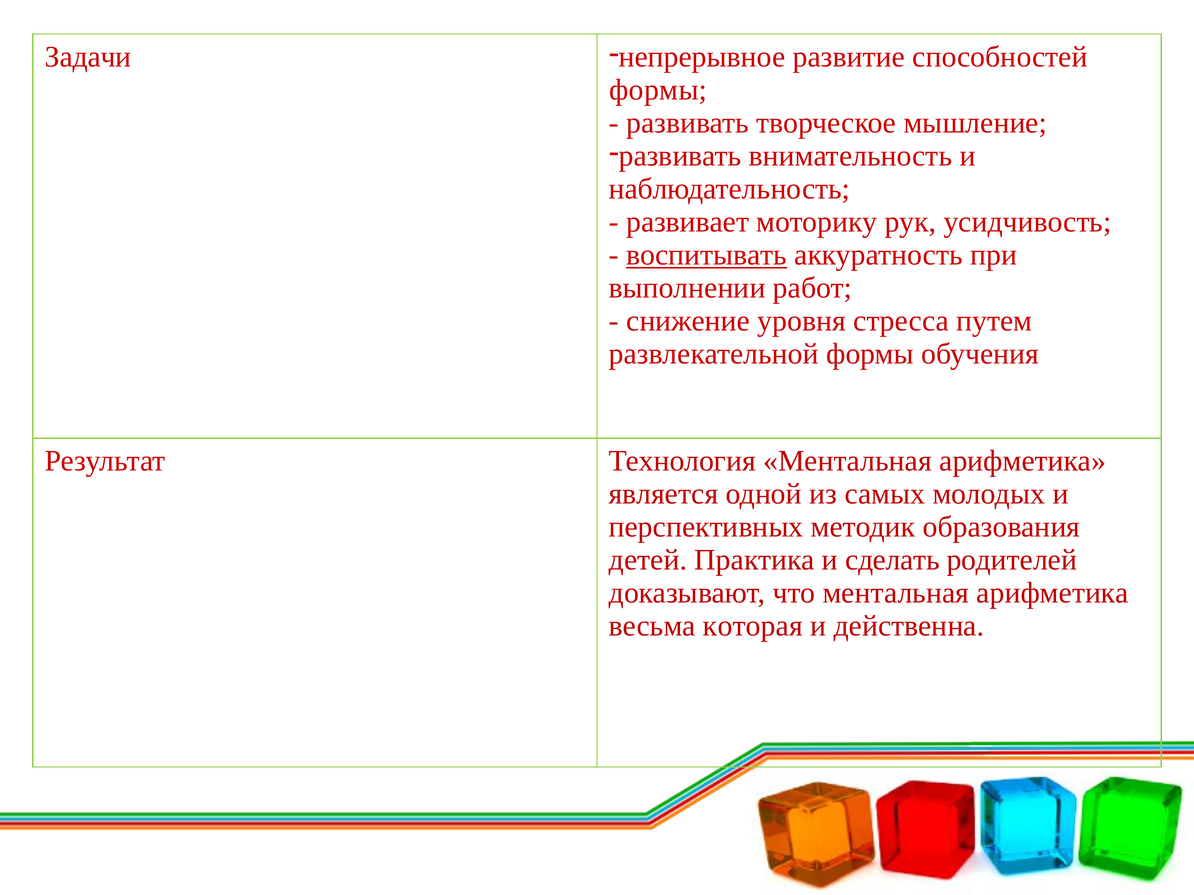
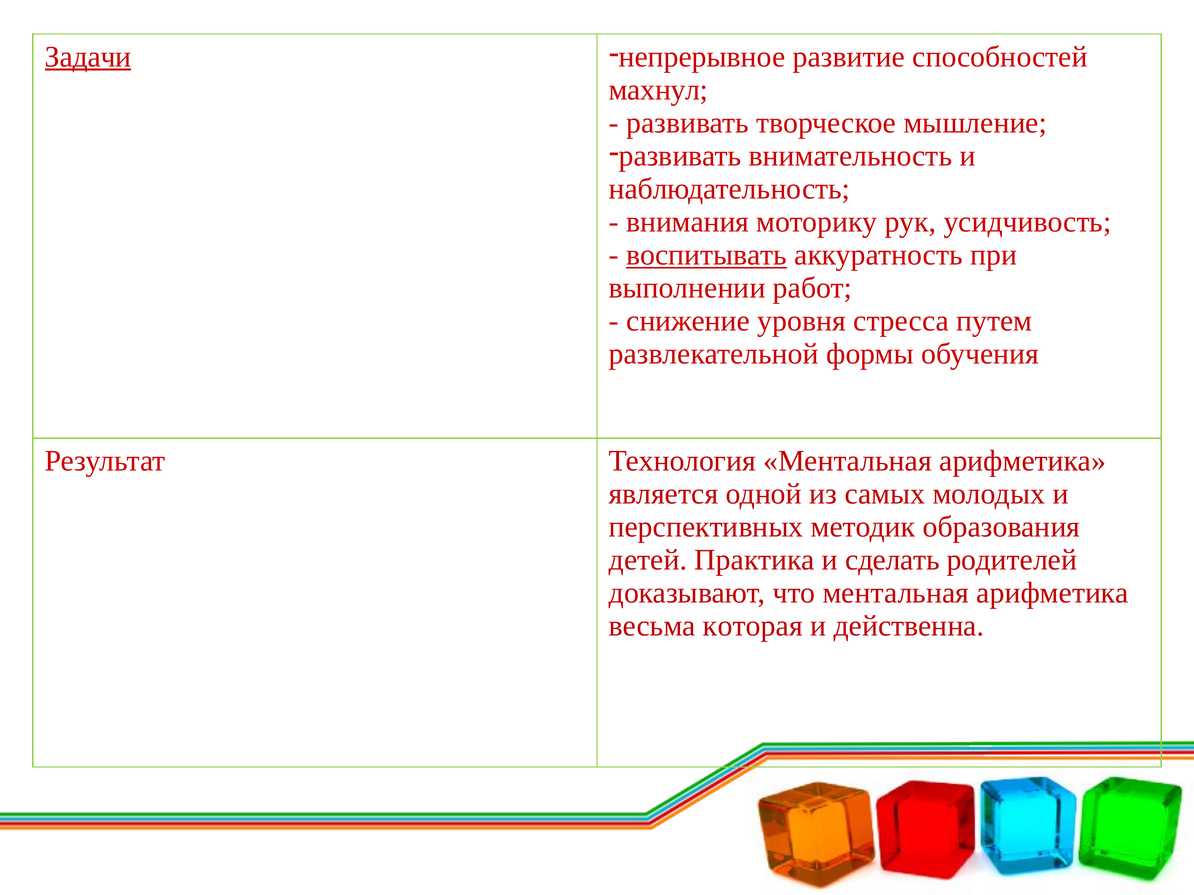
Задачи underline: none -> present (88, 57)
формы: формы -> махнул (659, 90)
развивает: развивает -> внимания (688, 222)
